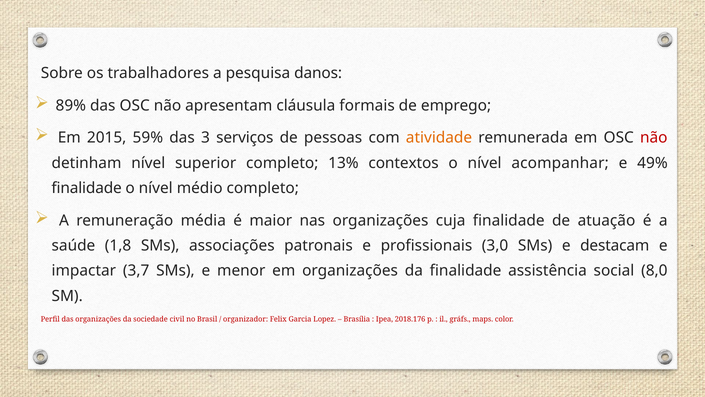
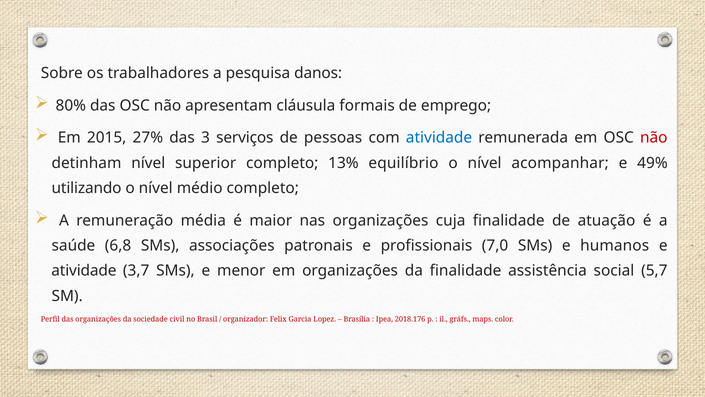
89%: 89% -> 80% (71, 105)
59%: 59% -> 27% (148, 138)
atividade colour: orange -> blue (439, 138)
contextos: contextos -> equilíbrio (403, 163)
finalidade: finalidade -> utilizando (87, 188)
1,8: 1,8 -> 6,8 (118, 245)
3,0: 3,0 -> 7,0 (495, 245)
destacam: destacam -> humanos (615, 245)
impactar: impactar -> atividade (84, 271)
8,0: 8,0 -> 5,7 (654, 271)
